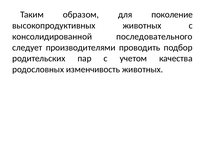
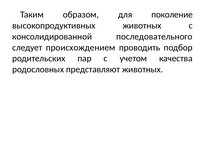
производителями: производителями -> происхождением (81, 47)
изменчивость: изменчивость -> представляют (93, 69)
